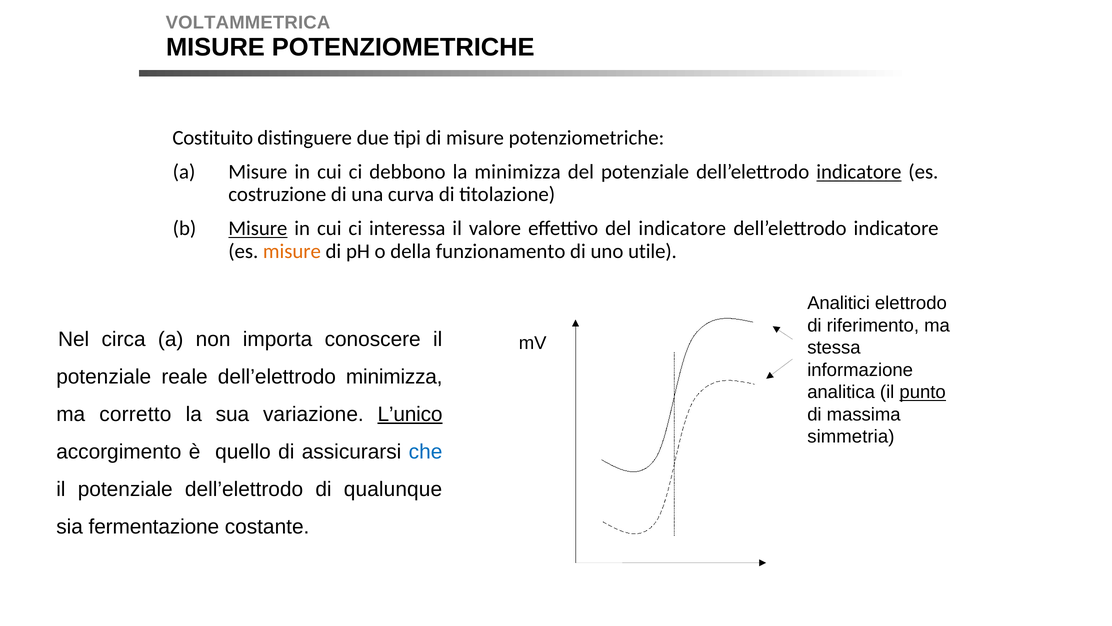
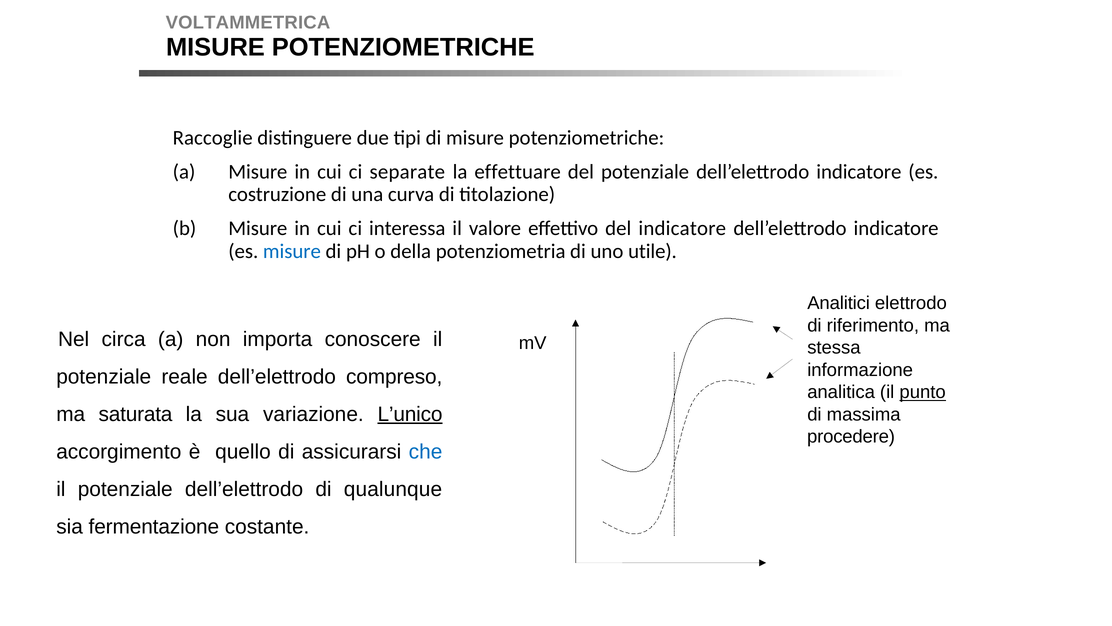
Costituito: Costituito -> Raccoglie (213, 138)
debbono: debbono -> separate (407, 172)
la minimizza: minimizza -> effettuare (518, 172)
indicatore underline: present -> none (859, 172)
Misure underline: present -> none (258, 228)
misure colour: orange -> blue (292, 251)
funzionamento: funzionamento -> potenziometria (501, 251)
dell’elettrodo minimizza: minimizza -> compreso (394, 376)
corretto: corretto -> saturata (136, 414)
simmetria: simmetria -> procedere (851, 436)
